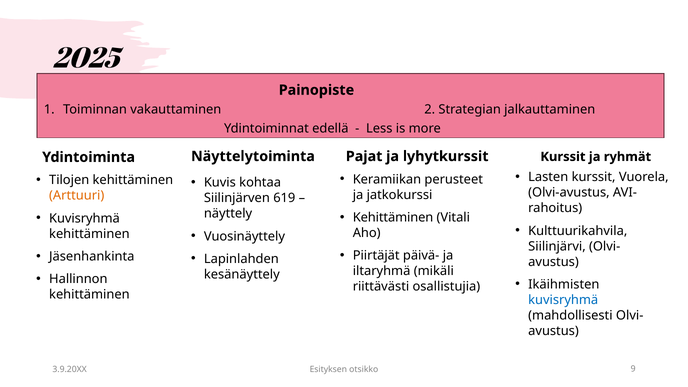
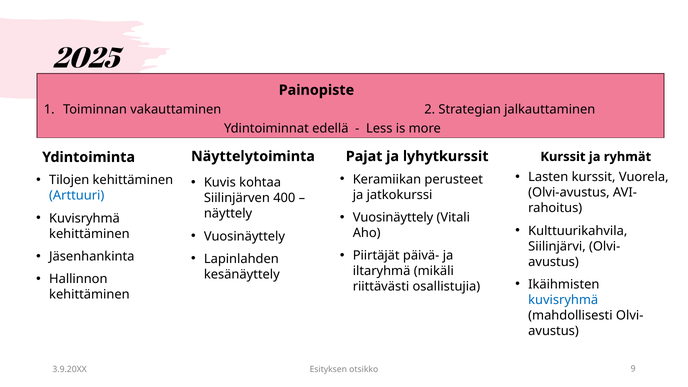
Arttuuri colour: orange -> blue (77, 196)
619: 619 -> 400 (284, 198)
Kehittäminen: Kehittäminen -> Vuosinäyttely (393, 217)
